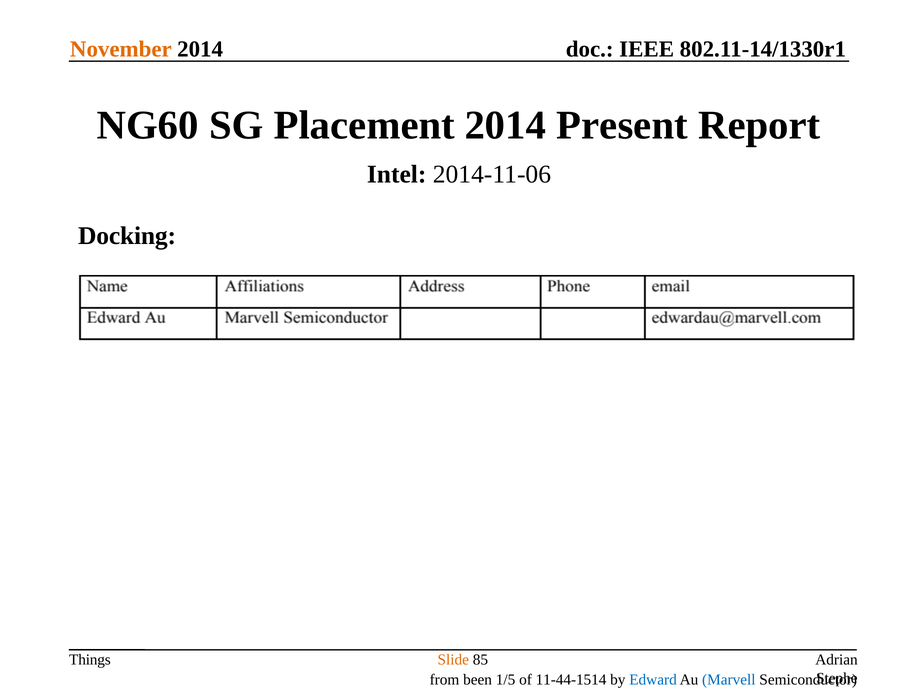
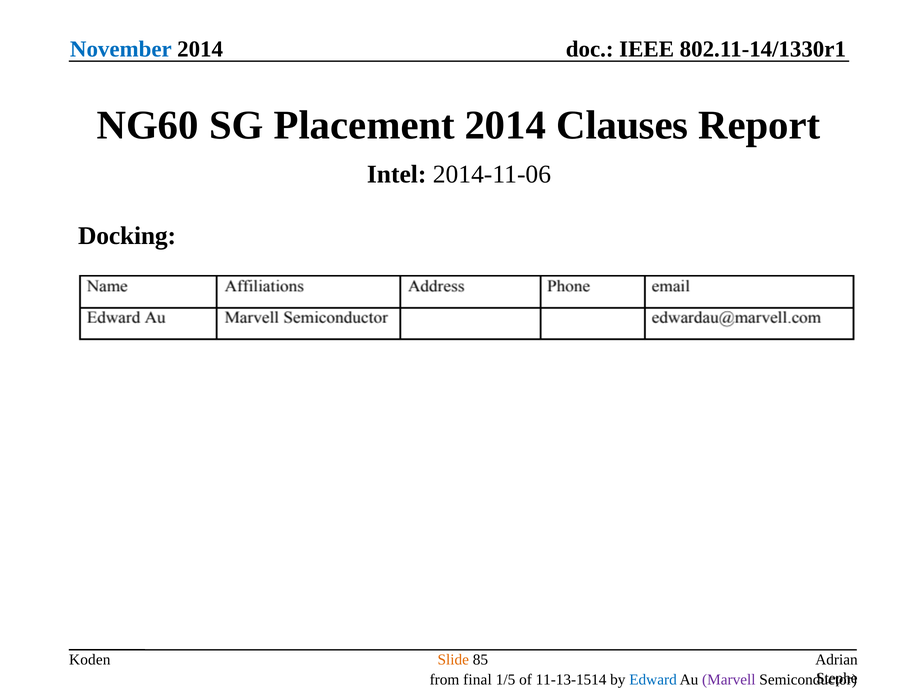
November colour: orange -> blue (121, 49)
Present: Present -> Clauses (622, 125)
Things: Things -> Koden (90, 660)
been: been -> final (477, 680)
11-44-1514: 11-44-1514 -> 11-13-1514 (571, 680)
Marvell colour: blue -> purple (729, 680)
